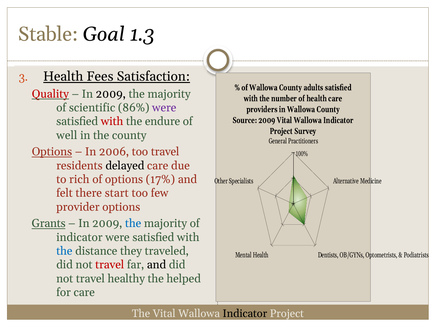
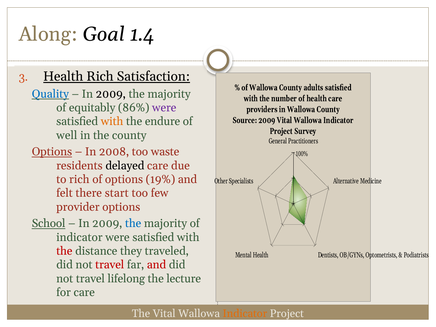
Stable: Stable -> Along (48, 34)
1.3: 1.3 -> 1.4 (142, 34)
Health Fees: Fees -> Rich (100, 76)
Quality colour: red -> blue (50, 94)
scientific: scientific -> equitably (92, 108)
with colour: red -> orange (112, 121)
2006: 2006 -> 2008 (114, 152)
too travel: travel -> waste (165, 152)
17%: 17% -> 19% (160, 179)
Grants: Grants -> School (49, 223)
the colour: blue -> red (64, 251)
and colour: black -> red (157, 265)
healthy: healthy -> lifelong (126, 279)
helped: helped -> lecture (184, 279)
Indicator colour: black -> orange (245, 314)
